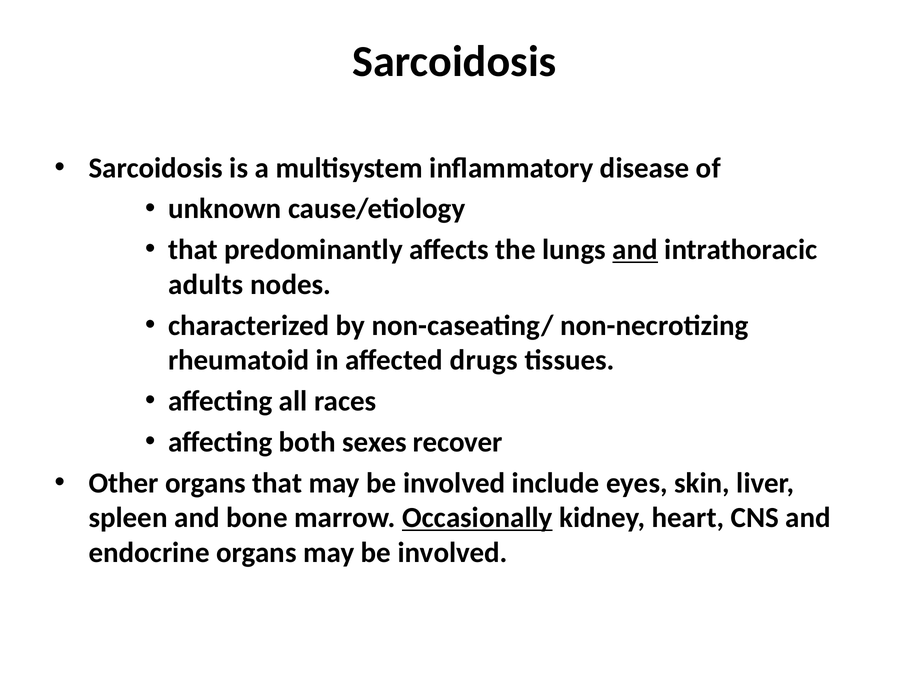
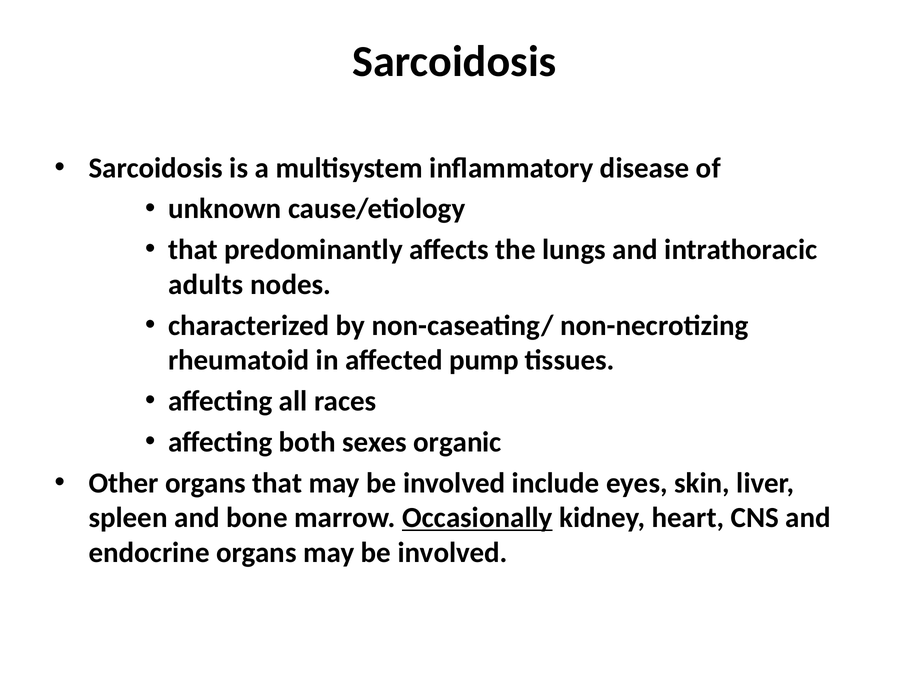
and underline: present -> none (635, 250)
drugs: drugs -> pump (484, 360)
recover: recover -> organic (458, 442)
